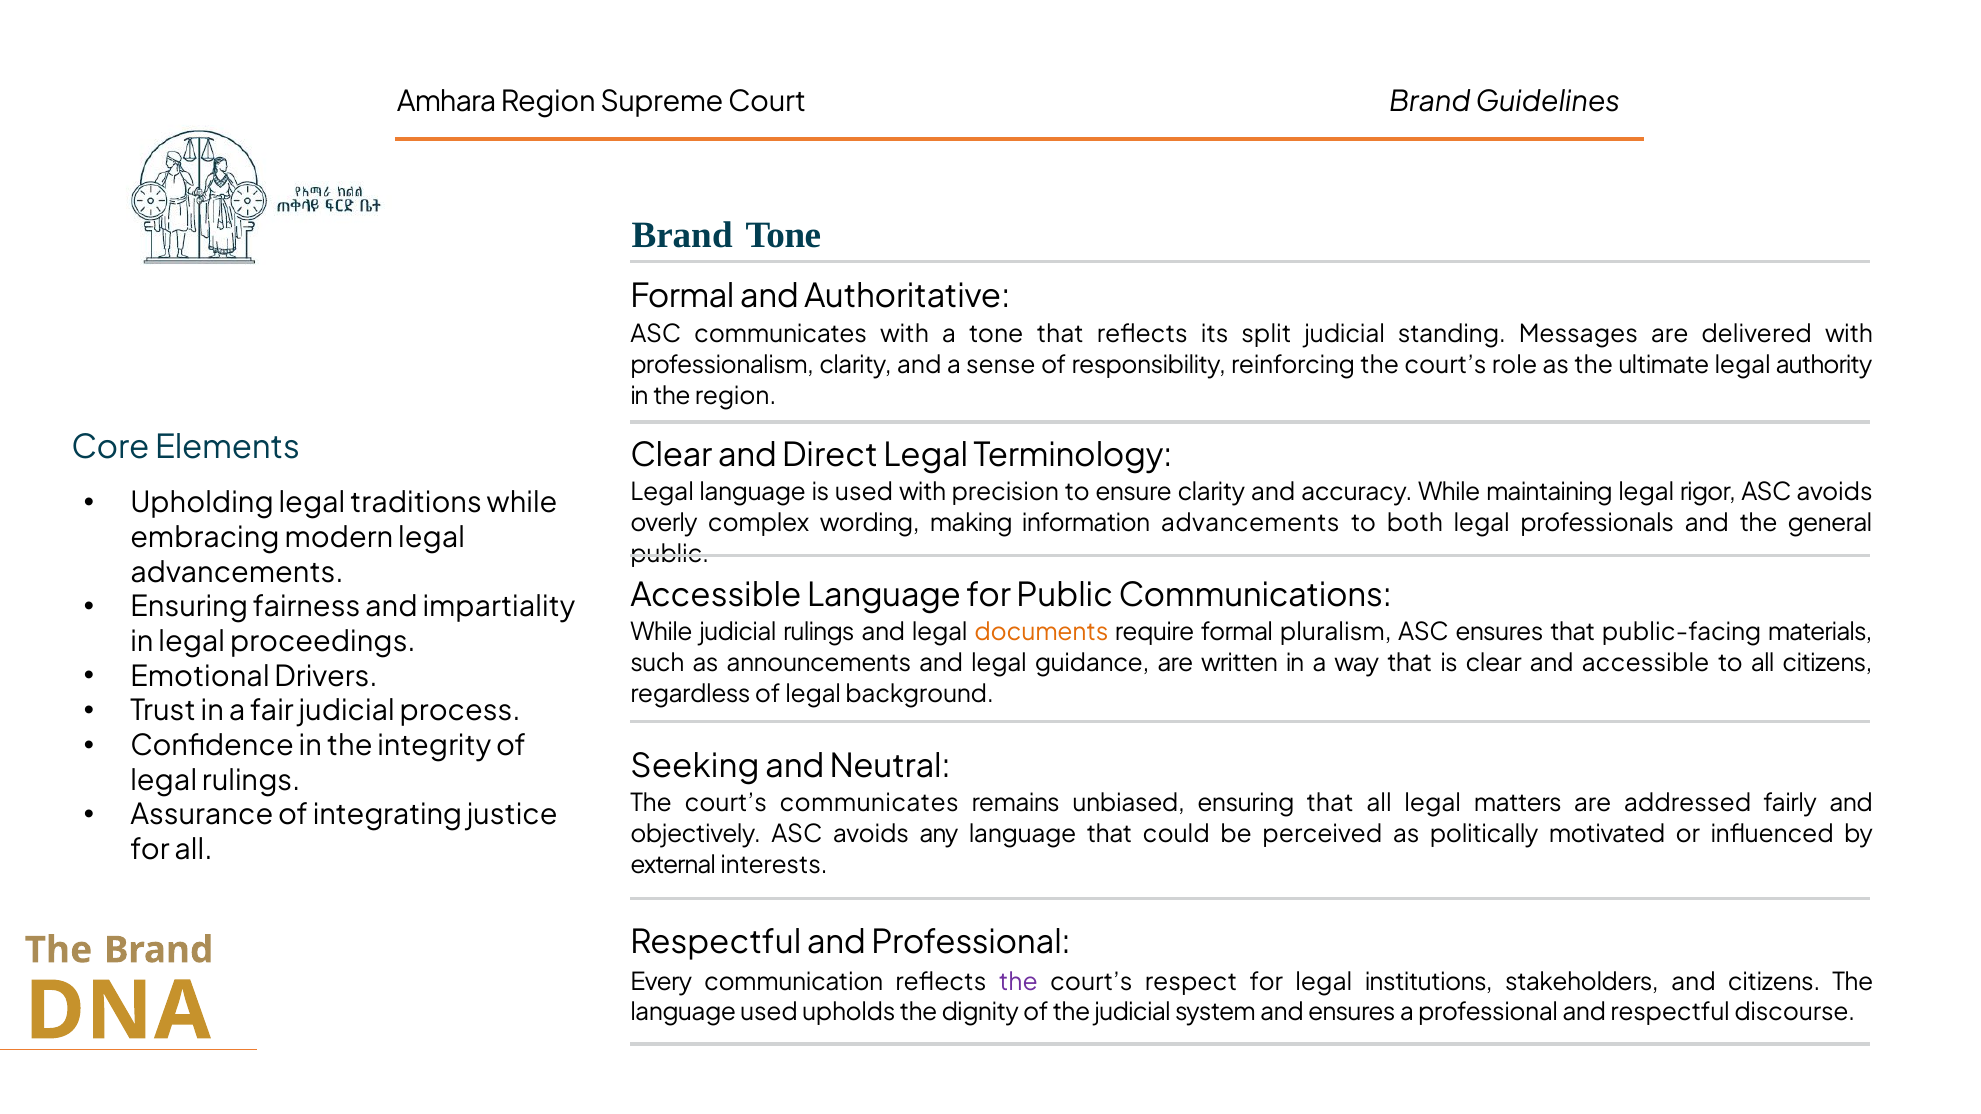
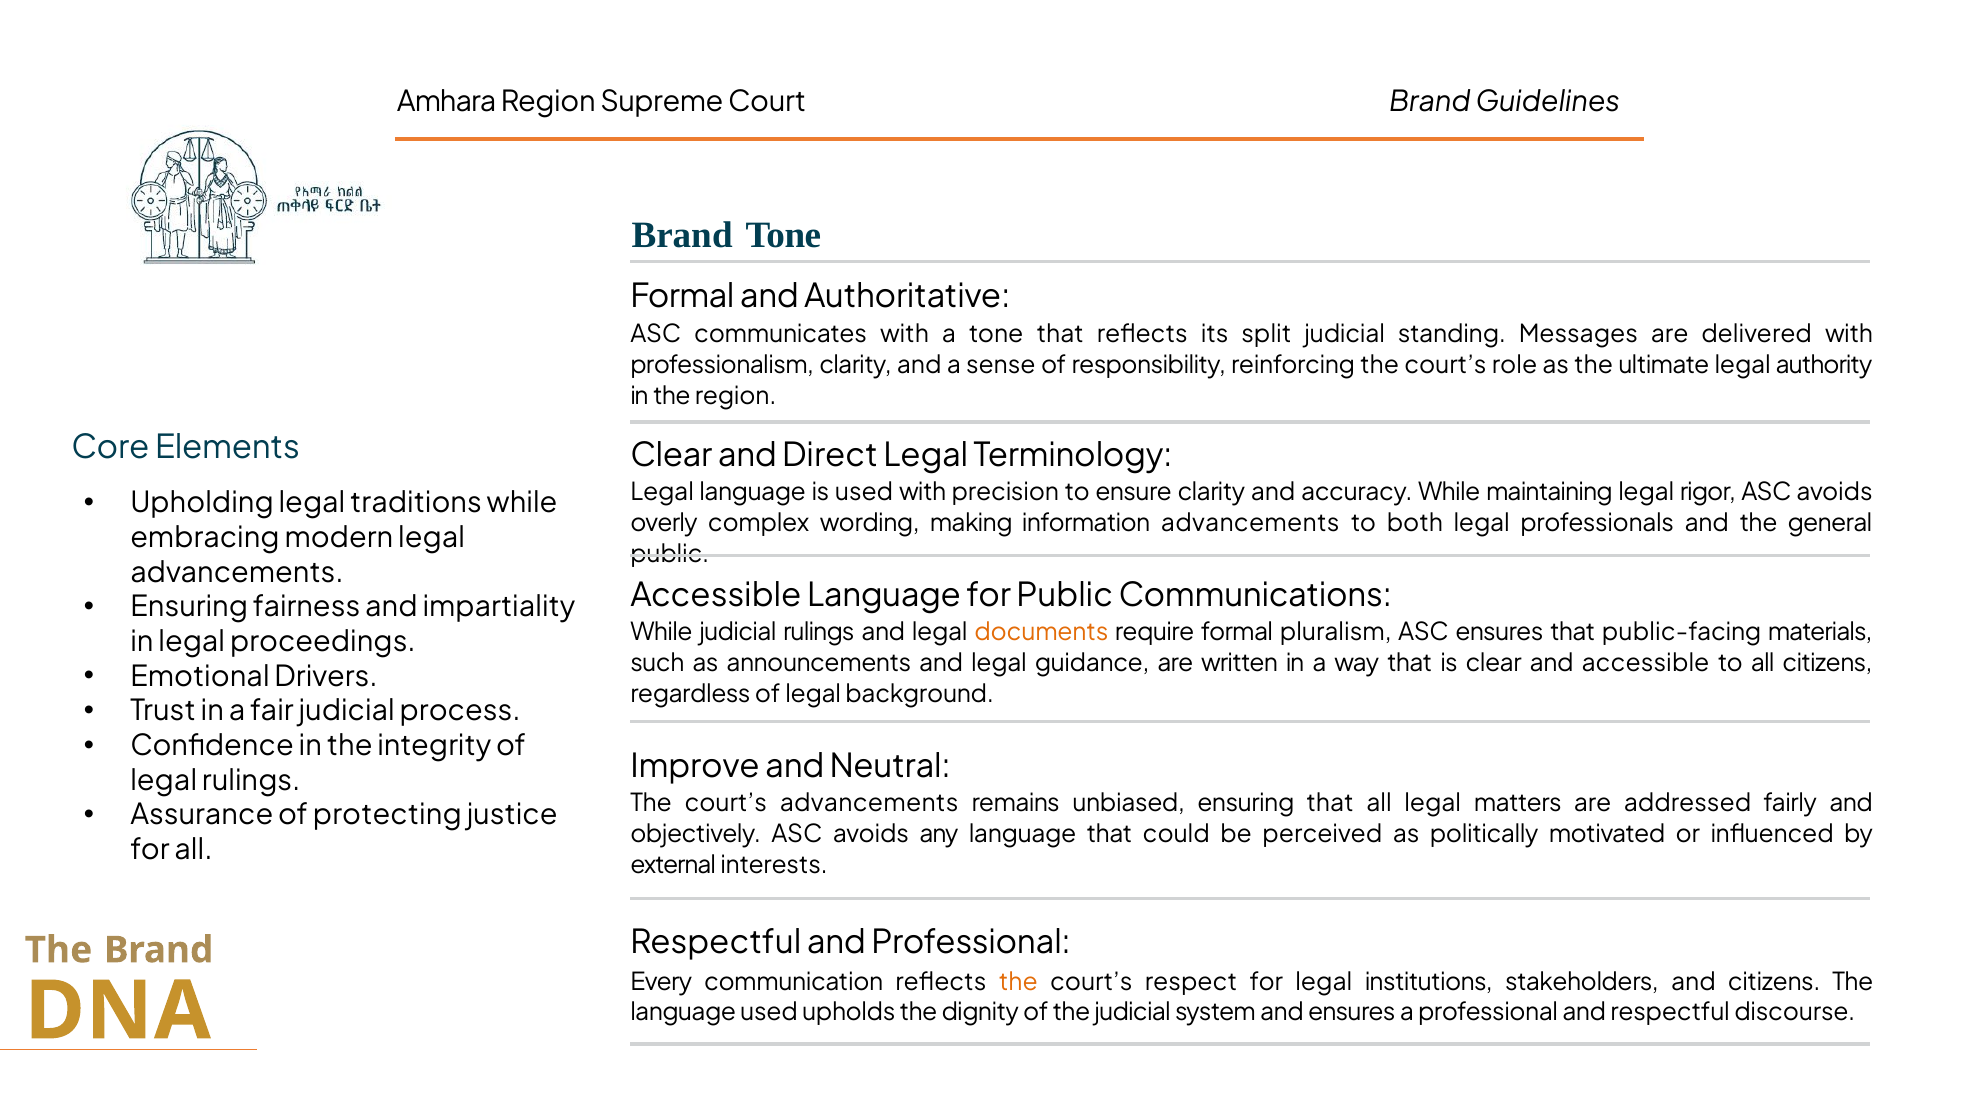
Seeking: Seeking -> Improve (695, 767)
court’s communicates: communicates -> advancements (869, 804)
integrating: integrating -> protecting (387, 816)
the colour: purple -> orange (1018, 982)
